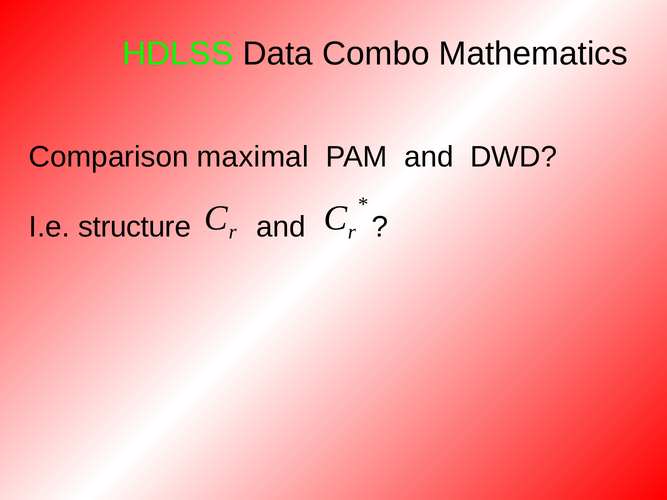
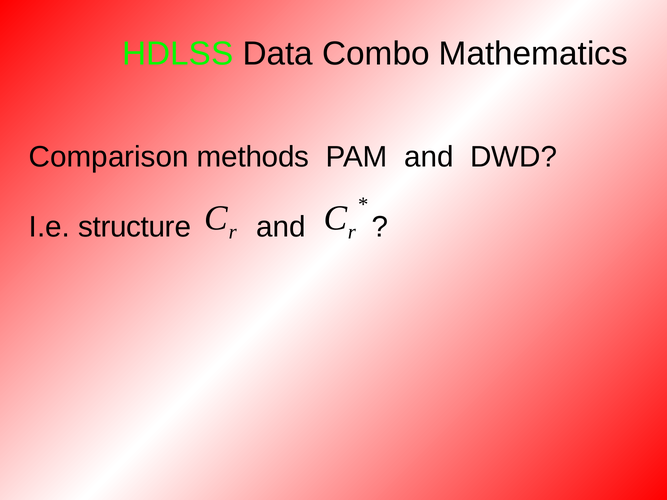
maximal: maximal -> methods (253, 157)
